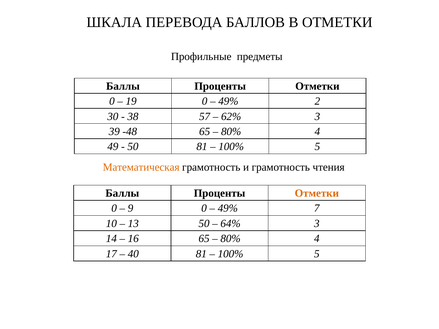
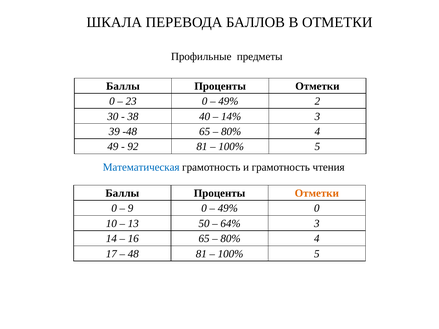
19: 19 -> 23 (131, 101)
57: 57 -> 40 (205, 116)
62%: 62% -> 14% (231, 116)
50: 50 -> 92 (133, 147)
Математическая colour: orange -> blue (141, 167)
49% 7: 7 -> 0 (317, 209)
40: 40 -> 48 (133, 254)
